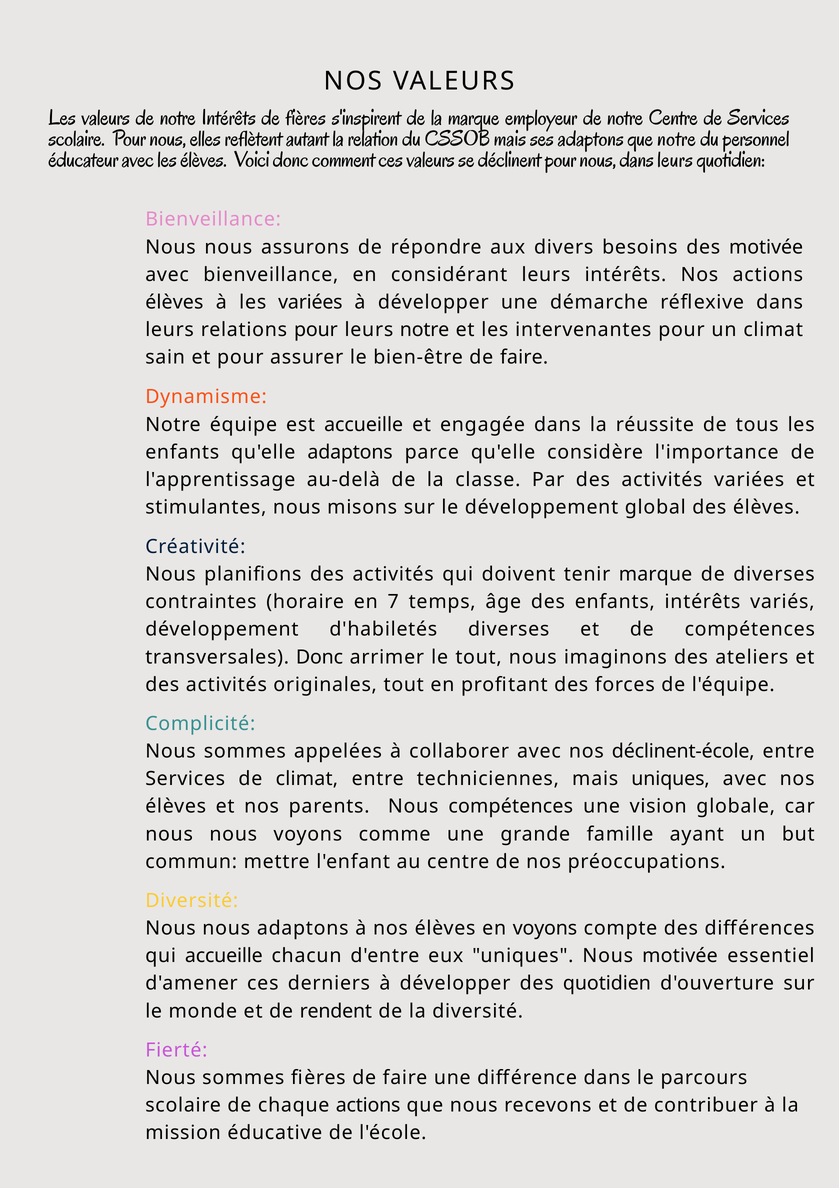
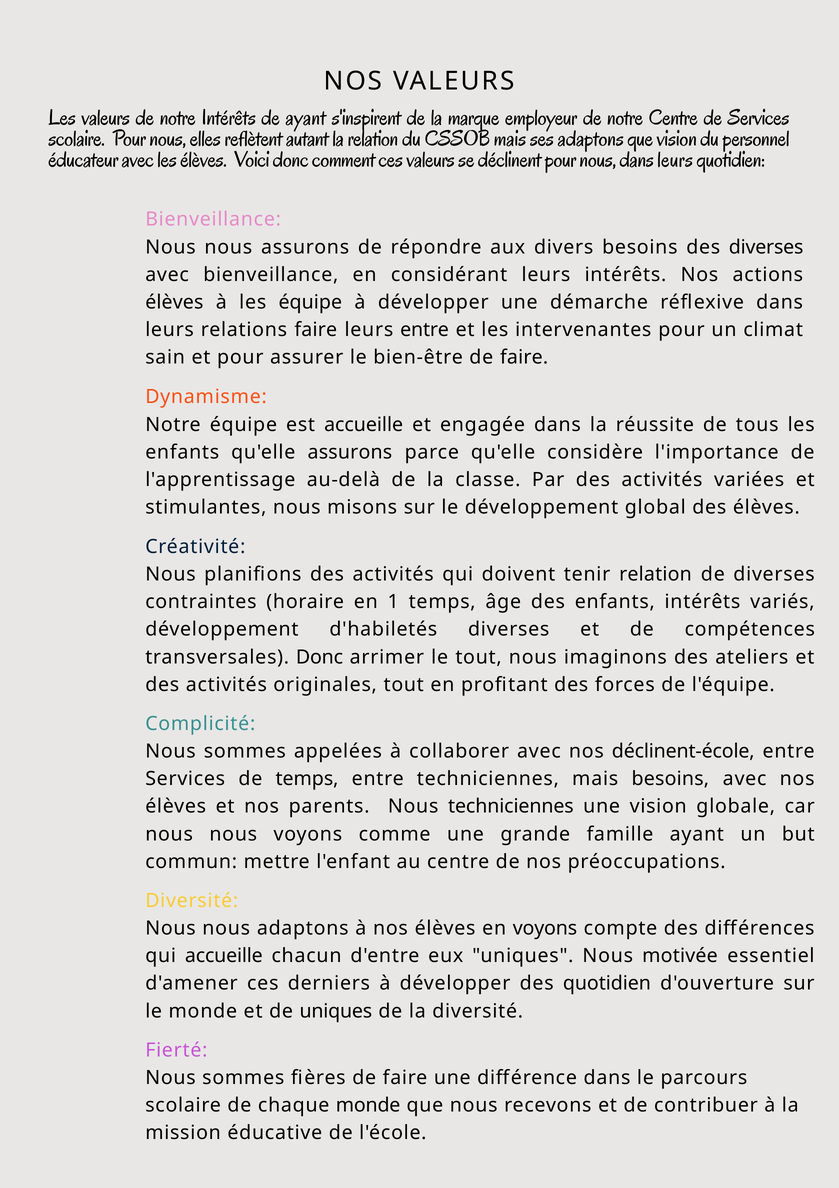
de fières: fières -> ayant (306, 118)
que notre: notre -> vision (677, 138)
des motivée: motivée -> diverses (766, 247)
les variées: variées -> équipe (310, 302)
relations pour: pour -> faire (316, 330)
leurs notre: notre -> entre (425, 330)
qu'elle adaptons: adaptons -> assurons (350, 452)
tenir marque: marque -> relation (656, 574)
7: 7 -> 1 (393, 602)
de climat: climat -> temps (307, 778)
mais uniques: uniques -> besoins (670, 778)
Nous compétences: compétences -> techniciennes (511, 806)
de rendent: rendent -> uniques (336, 1011)
chaque actions: actions -> monde (368, 1105)
